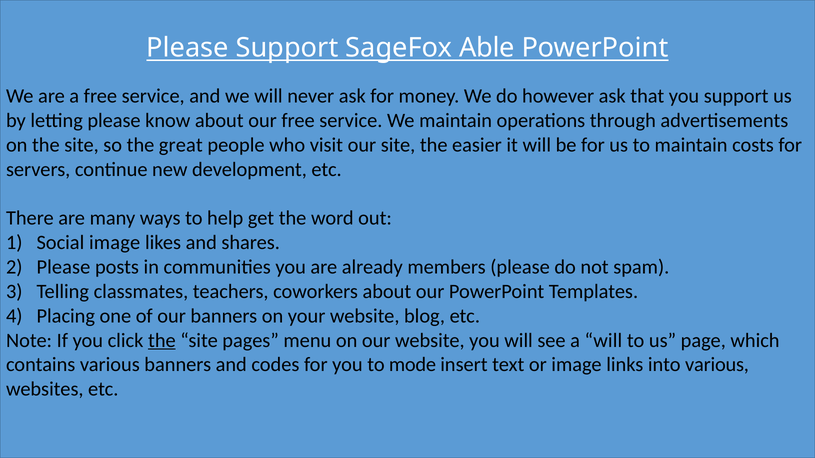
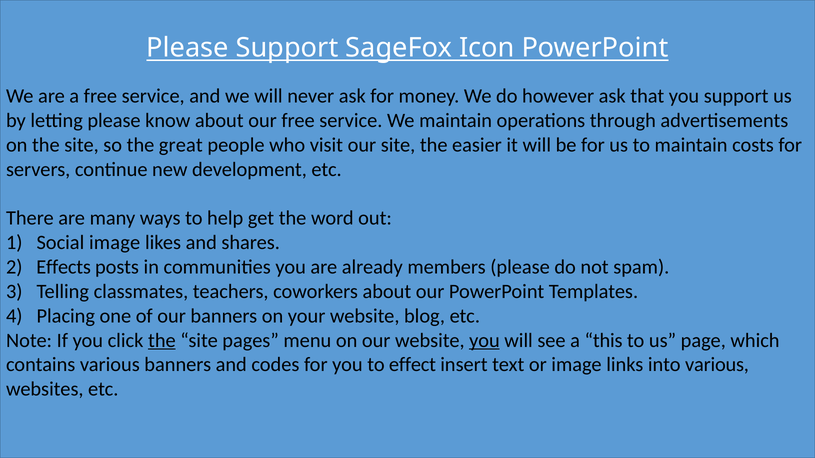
Able: Able -> Icon (487, 48)
Please: Please -> Effects (64, 267)
you underline: none -> present (484, 341)
a will: will -> this (604, 341)
mode: mode -> effect (413, 365)
